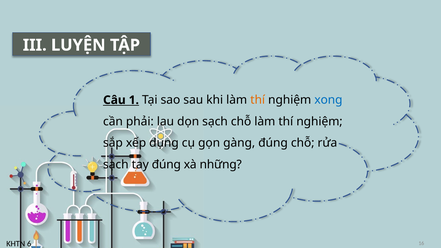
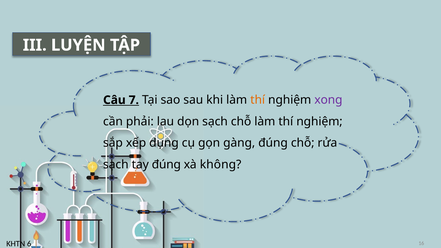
1: 1 -> 7 (134, 100)
xong colour: blue -> purple (328, 100)
những: những -> không (221, 165)
